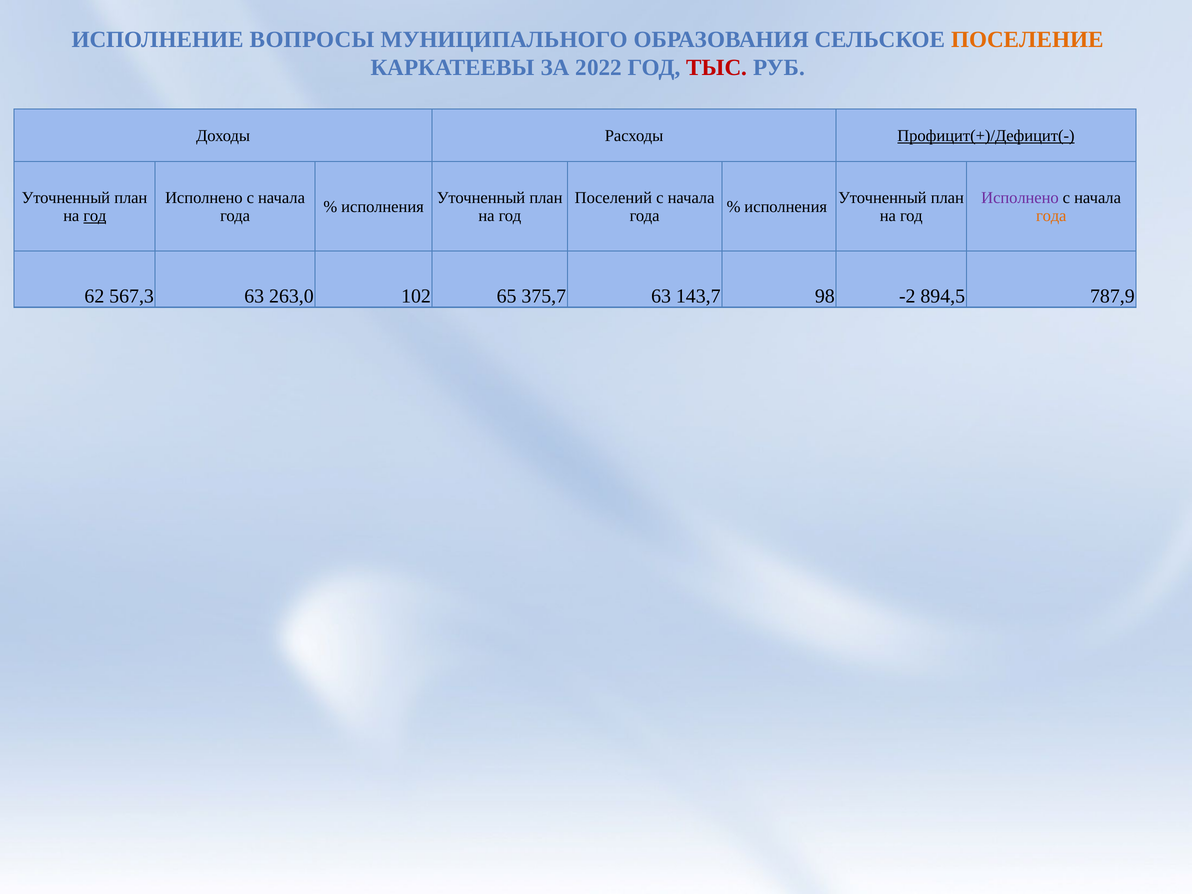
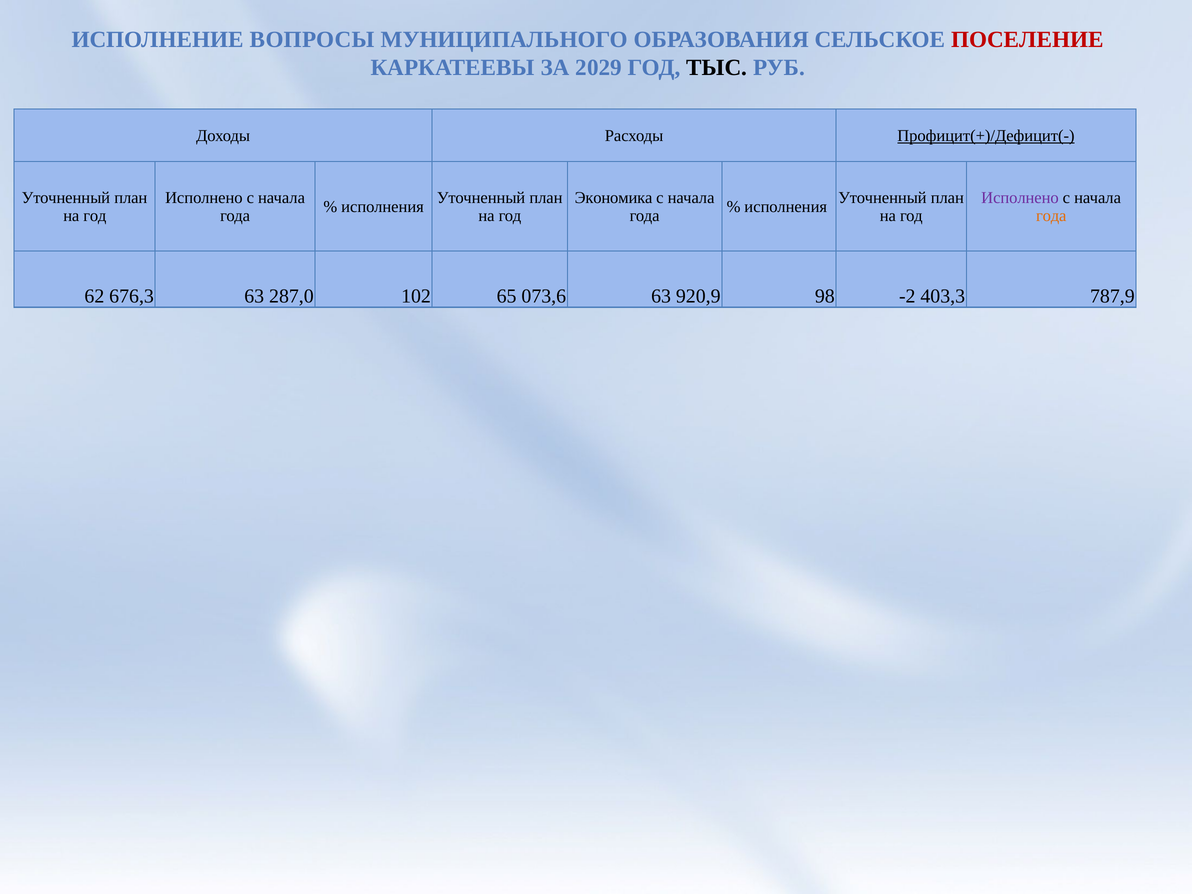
ПОСЕЛЕНИЕ colour: orange -> red (1027, 40)
2022: 2022 -> 2029 (599, 67)
ТЫС colour: red -> black (717, 67)
Поселений: Поселений -> Экономика (614, 198)
год underline: present -> none (95, 216)
567,3: 567,3 -> 676,3 (132, 296)
263,0: 263,0 -> 287,0 (291, 296)
375,7: 375,7 -> 073,6 (544, 296)
143,7: 143,7 -> 920,9 (698, 296)
894,5: 894,5 -> 403,3 (943, 296)
